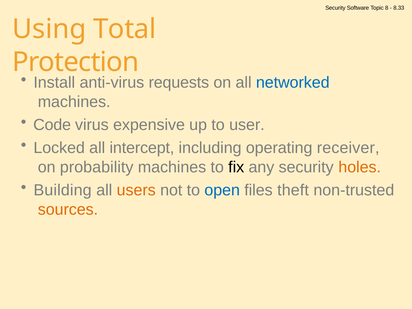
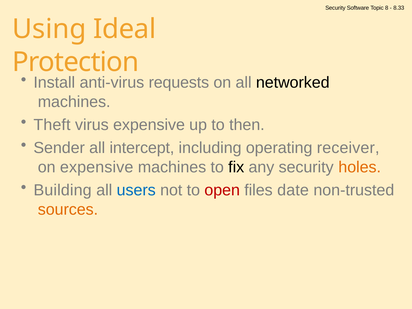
Total: Total -> Ideal (125, 29)
networked colour: blue -> black (293, 83)
Code: Code -> Theft (52, 125)
user: user -> then (247, 125)
Locked: Locked -> Sender (59, 148)
on probability: probability -> expensive (97, 167)
users colour: orange -> blue (136, 190)
open colour: blue -> red (222, 190)
theft: theft -> date (293, 190)
